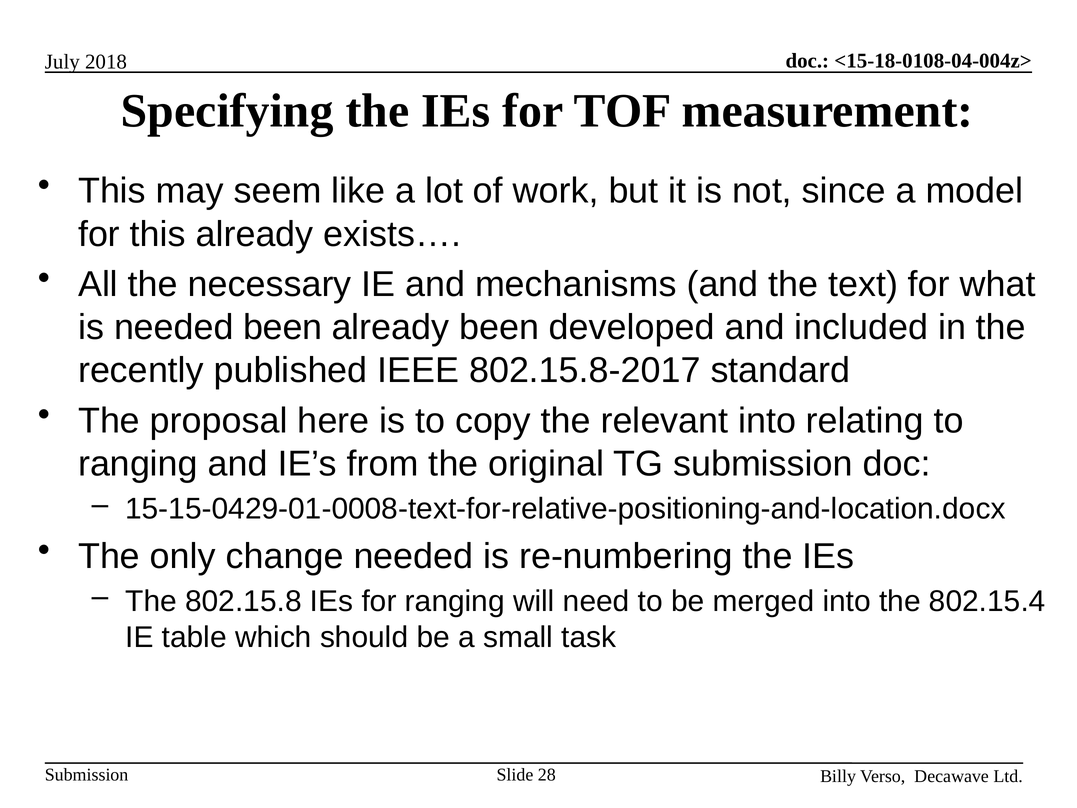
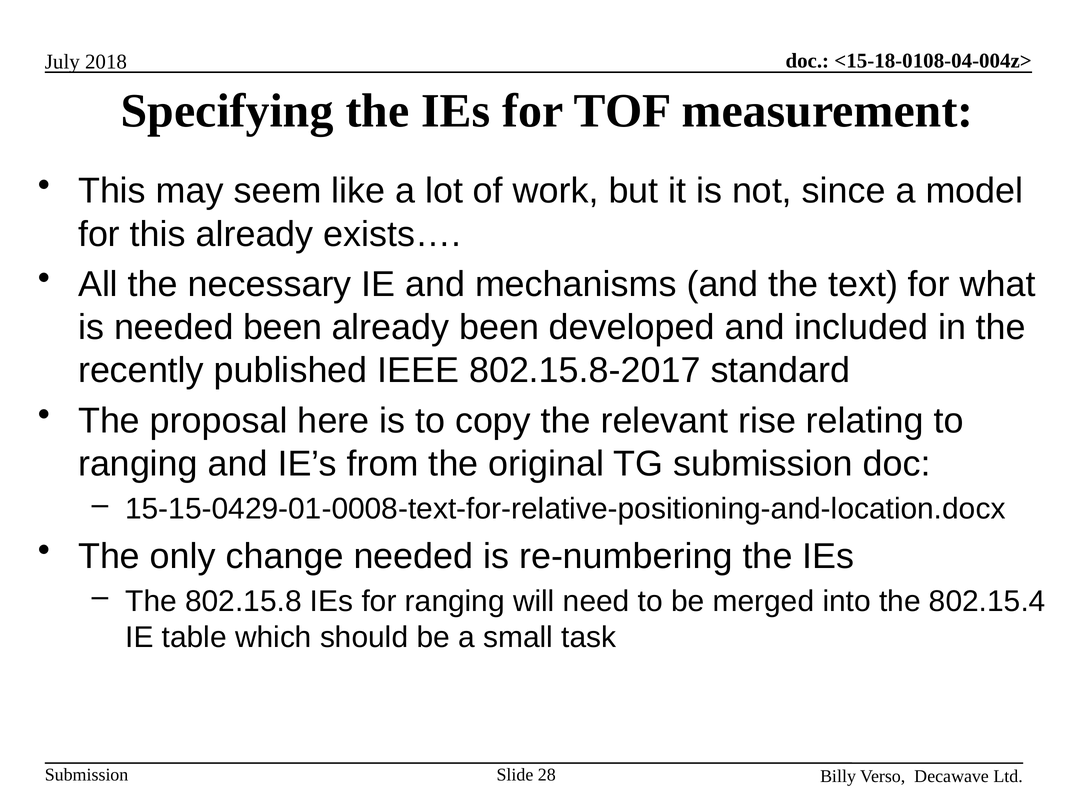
relevant into: into -> rise (767, 421)
